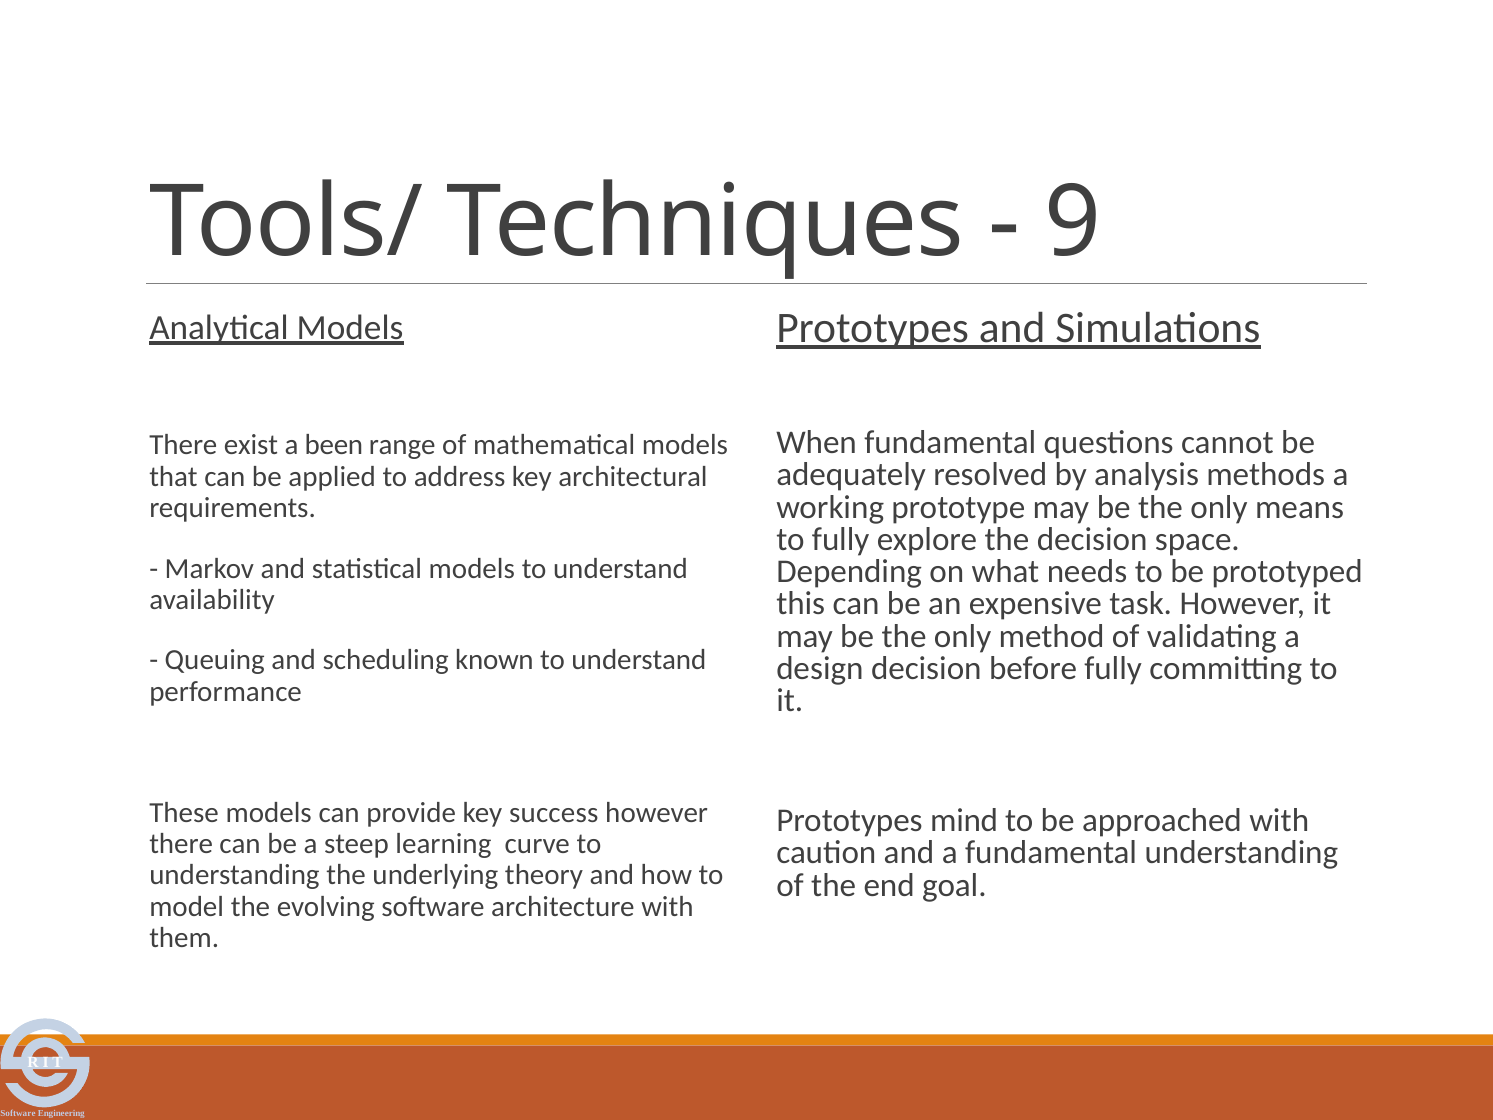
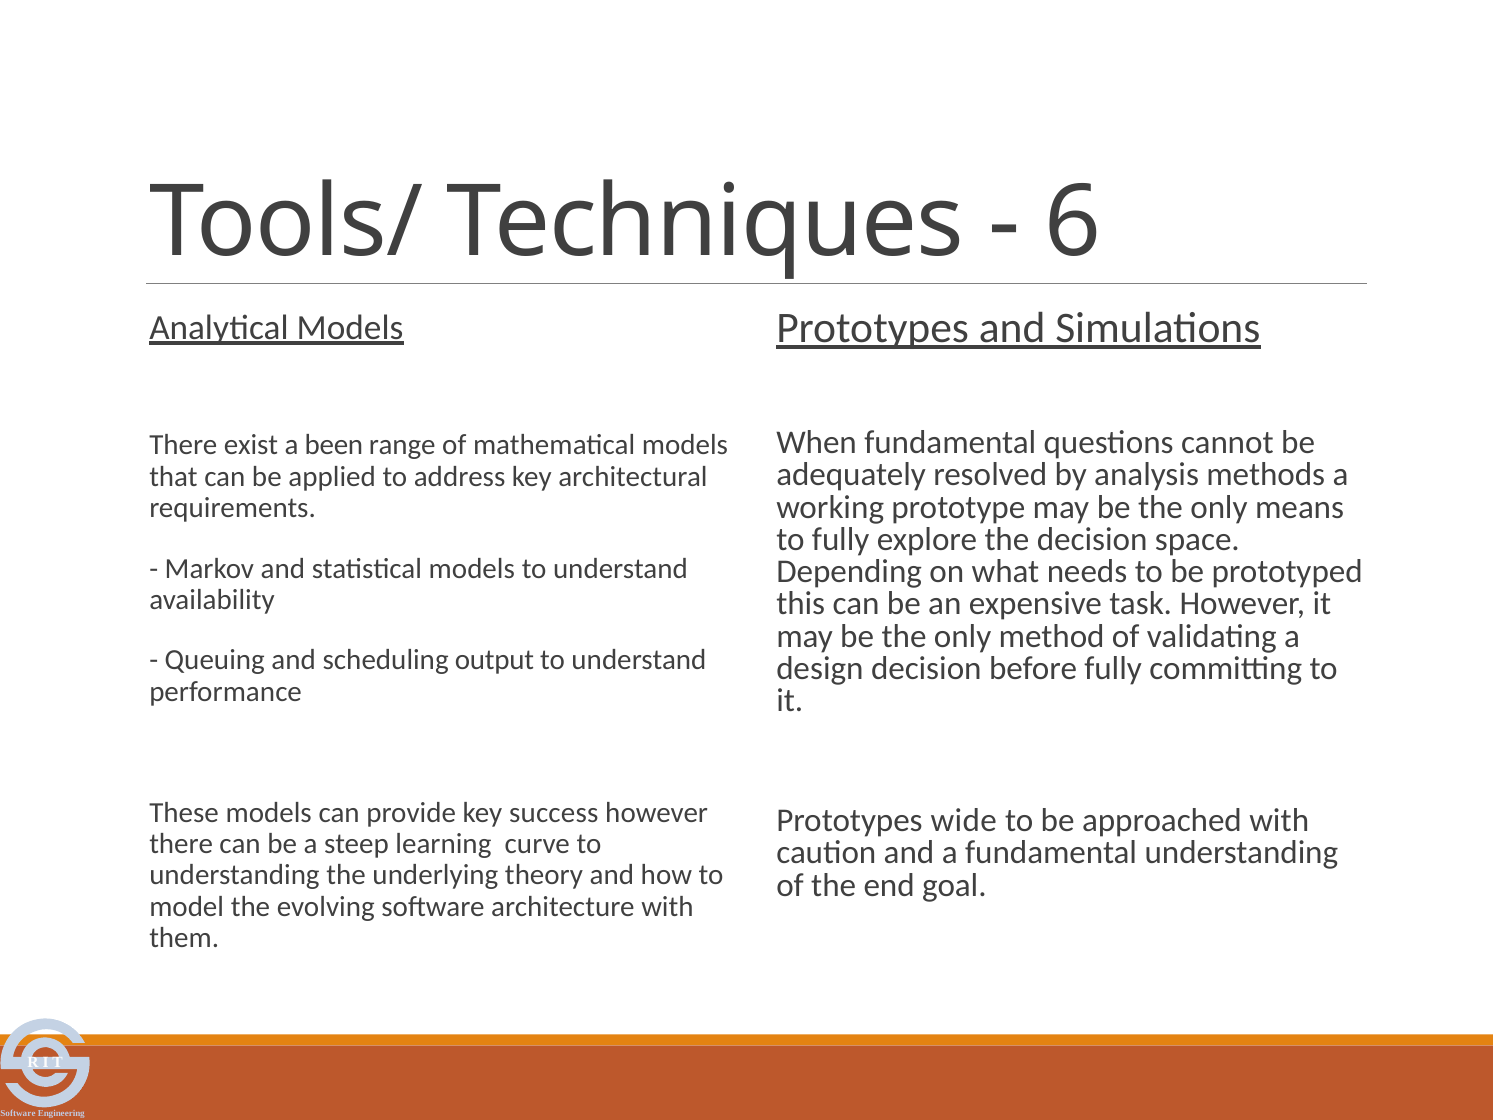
9: 9 -> 6 (1072, 223)
known: known -> output (494, 660)
mind: mind -> wide (964, 820)
